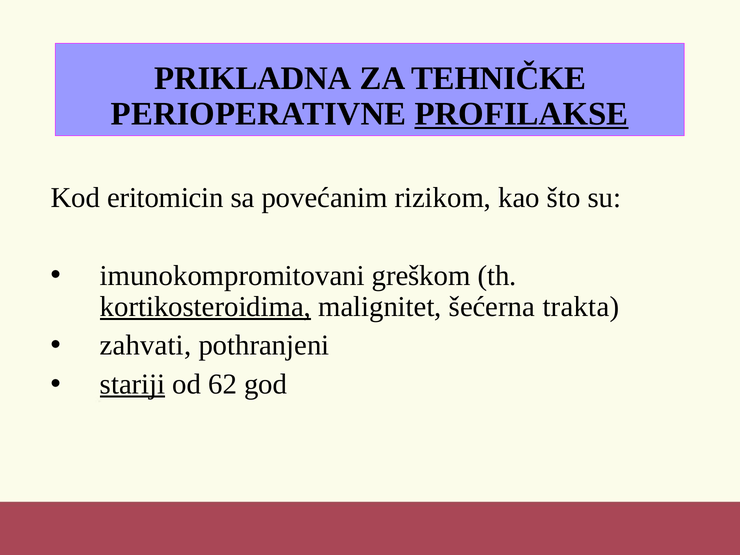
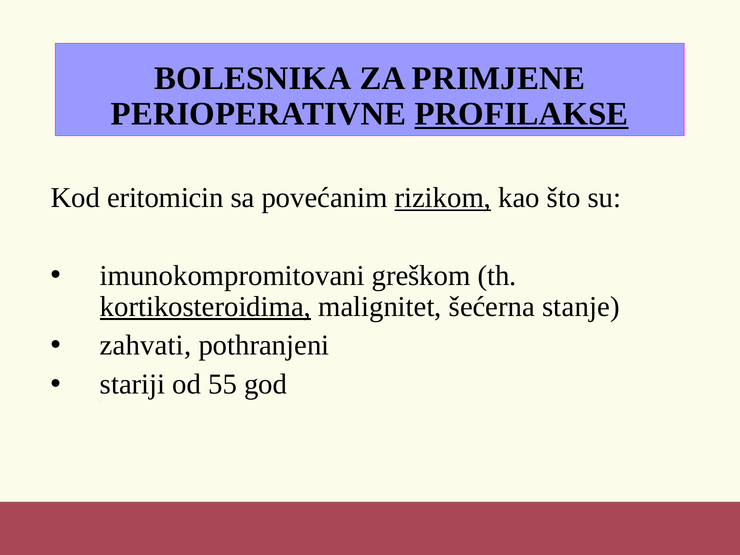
PRIKLADNA: PRIKLADNA -> BOLESNIKA (253, 78)
TEHNIČKE: TEHNIČKE -> PRIMJENE (498, 78)
rizikom underline: none -> present (443, 198)
trakta: trakta -> stanje (581, 307)
stariji underline: present -> none (133, 384)
62: 62 -> 55 (223, 384)
